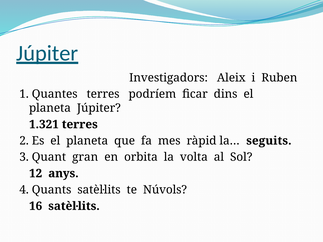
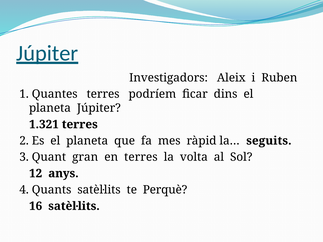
en orbita: orbita -> terres (141, 157)
Núvols: Núvols -> Perquè (165, 190)
